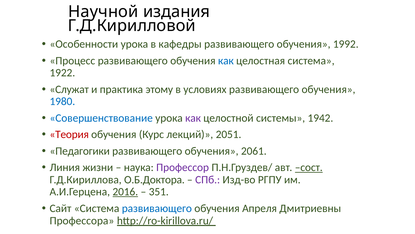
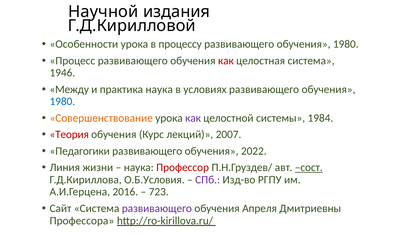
кафедры: кафедры -> процессу (180, 44)
1992: 1992 -> 1980 (346, 44)
как colour: blue -> red (226, 61)
1922: 1922 -> 1946 (62, 73)
Служат: Служат -> Между (69, 89)
практика этому: этому -> наука (159, 89)
Совершенствование colour: blue -> orange (101, 118)
1942: 1942 -> 1984 (320, 118)
2051: 2051 -> 2007 (229, 134)
2061: 2061 -> 2022 (254, 151)
Профессор colour: purple -> red (183, 167)
О.Б.Доктора: О.Б.Доктора -> О.Б.Условия (154, 179)
2016 underline: present -> none (125, 191)
351: 351 -> 723 (159, 191)
развивающего colour: blue -> purple (157, 208)
